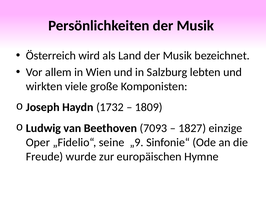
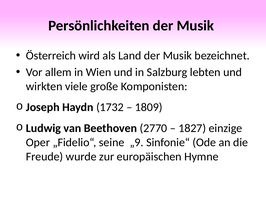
7093: 7093 -> 2770 (153, 129)
